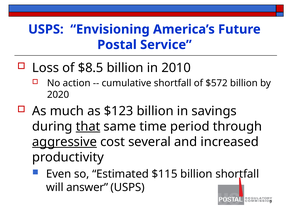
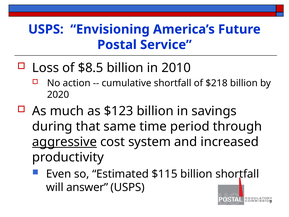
$572: $572 -> $218 (217, 83)
that underline: present -> none (88, 126)
several: several -> system (150, 142)
